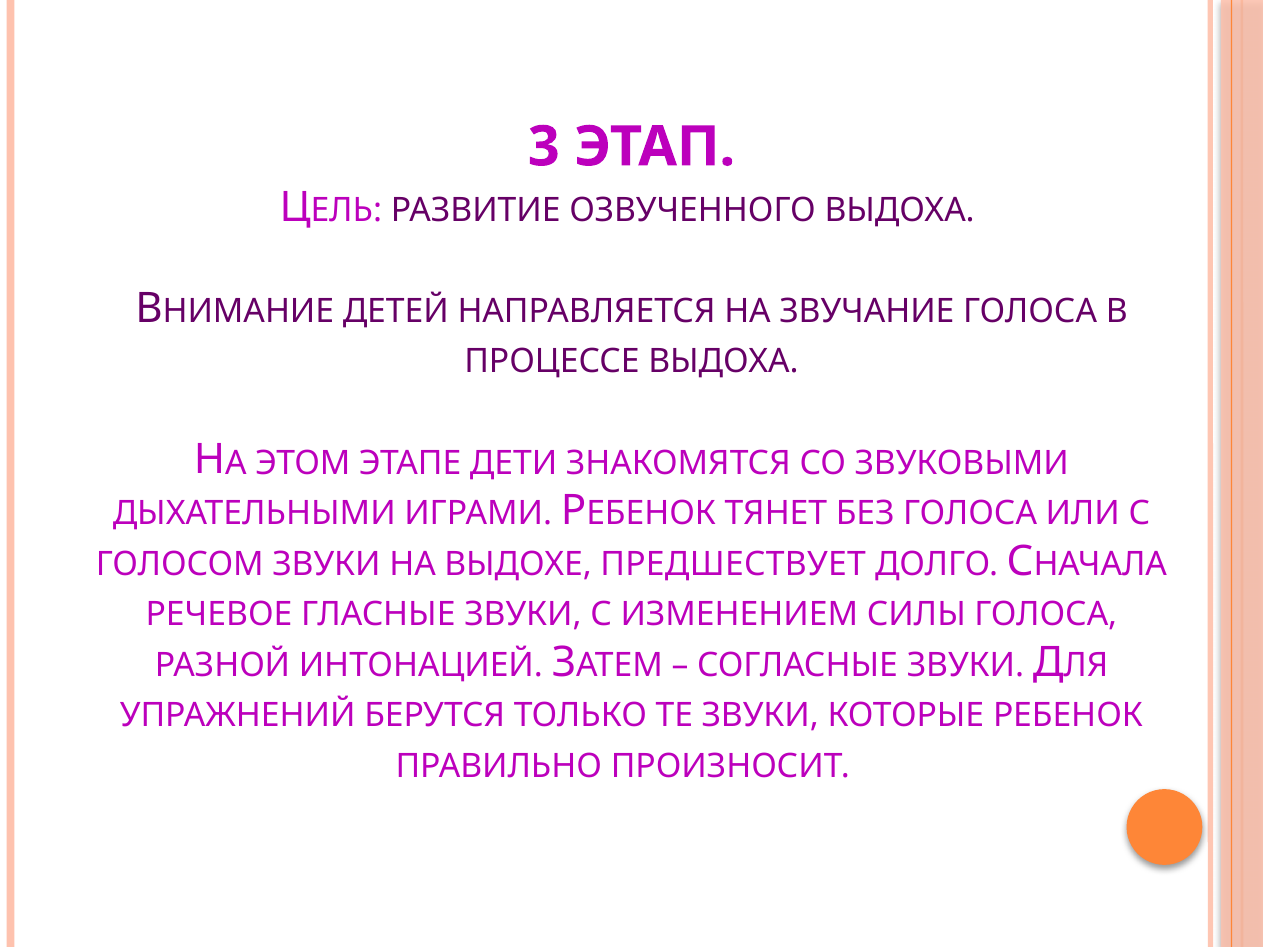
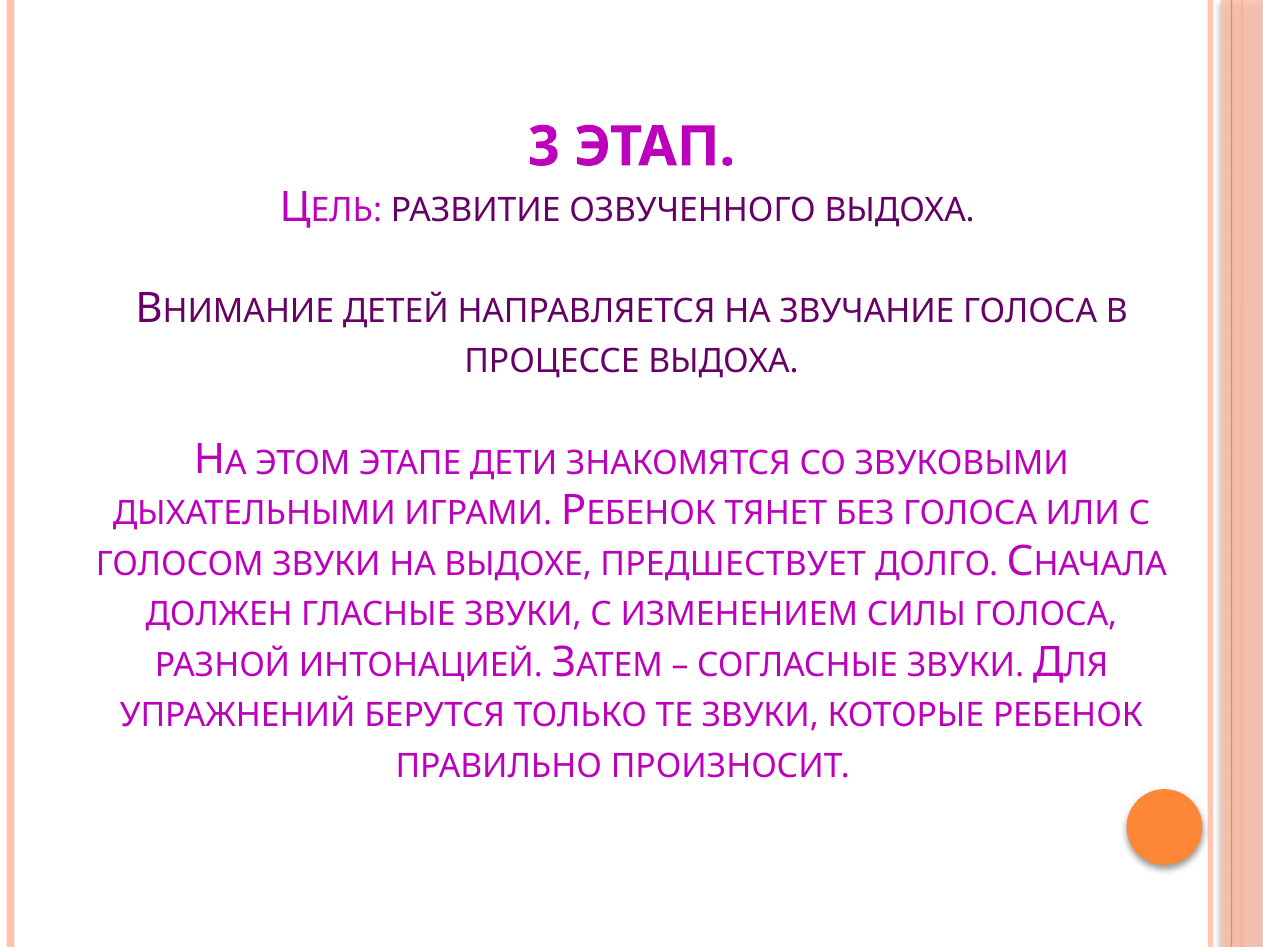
РЕЧЕВОЕ: РЕЧЕВОЕ -> ДОЛЖЕН (219, 615)
